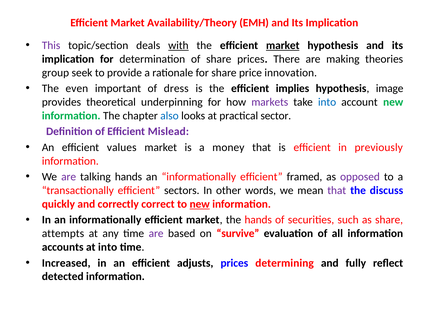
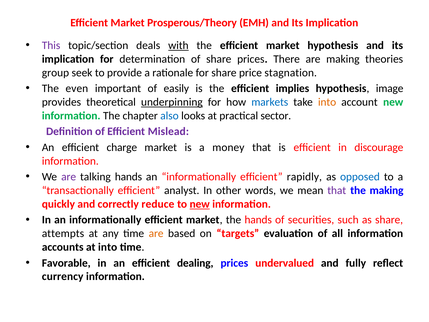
Availability/Theory: Availability/Theory -> Prosperous/Theory (192, 23)
market underline: present -> none (283, 45)
innovation: innovation -> stagnation (291, 73)
dress: dress -> easily (176, 88)
underpinning underline: none -> present (172, 102)
markets colour: purple -> blue (270, 102)
into colour: blue -> orange (327, 102)
values: values -> charge (122, 147)
previously: previously -> discourage (379, 147)
framed: framed -> rapidly (304, 177)
opposed colour: purple -> blue (360, 177)
sectors: sectors -> analyst (182, 190)
the discuss: discuss -> making (387, 190)
correct: correct -> reduce (158, 204)
are colour: purple -> orange (156, 233)
survive: survive -> targets (238, 233)
Increased: Increased -> Favorable (66, 263)
adjusts: adjusts -> dealing (195, 263)
determining: determining -> undervalued (285, 263)
detected: detected -> currency (63, 276)
